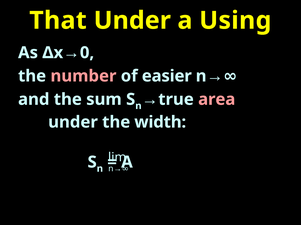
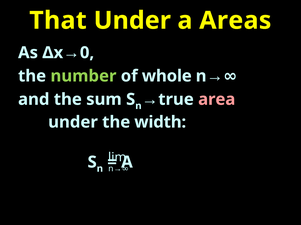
Using: Using -> Areas (235, 21)
number colour: pink -> light green (83, 76)
easier: easier -> whole (167, 76)
